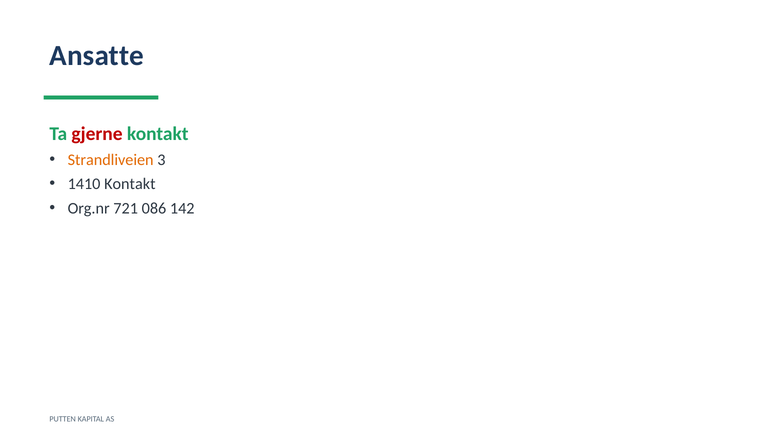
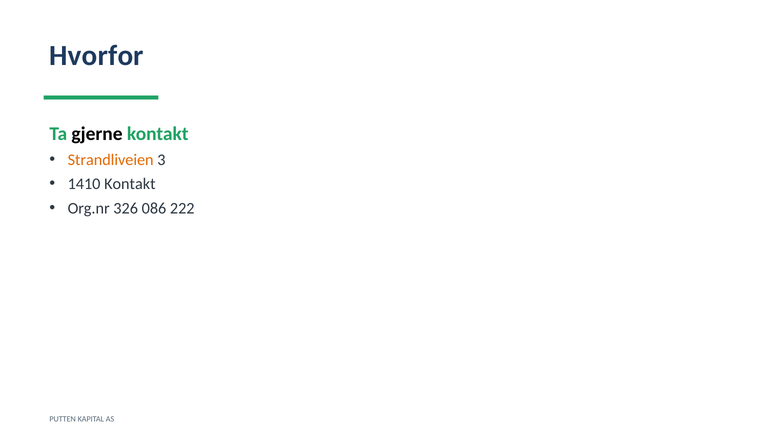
Ansatte: Ansatte -> Hvorfor (97, 55)
gjerne colour: red -> black (97, 134)
721: 721 -> 326 (126, 208)
142: 142 -> 222 (182, 208)
